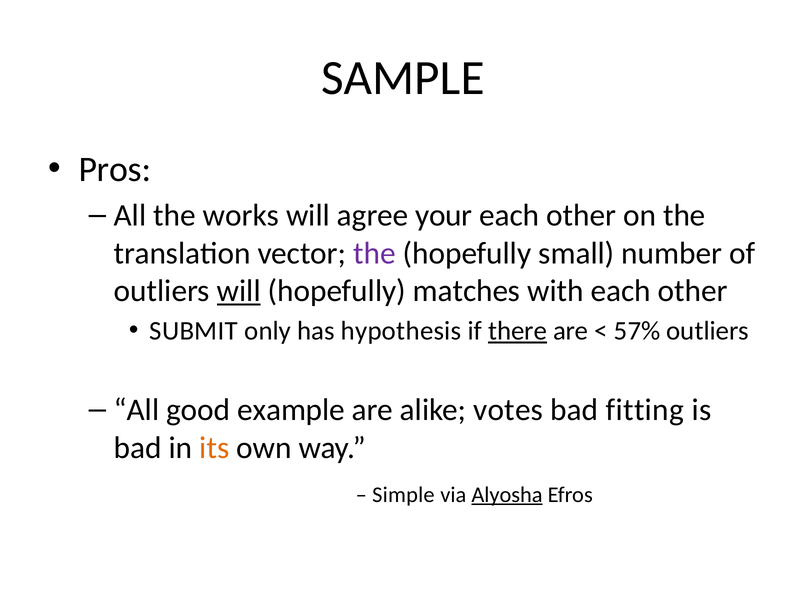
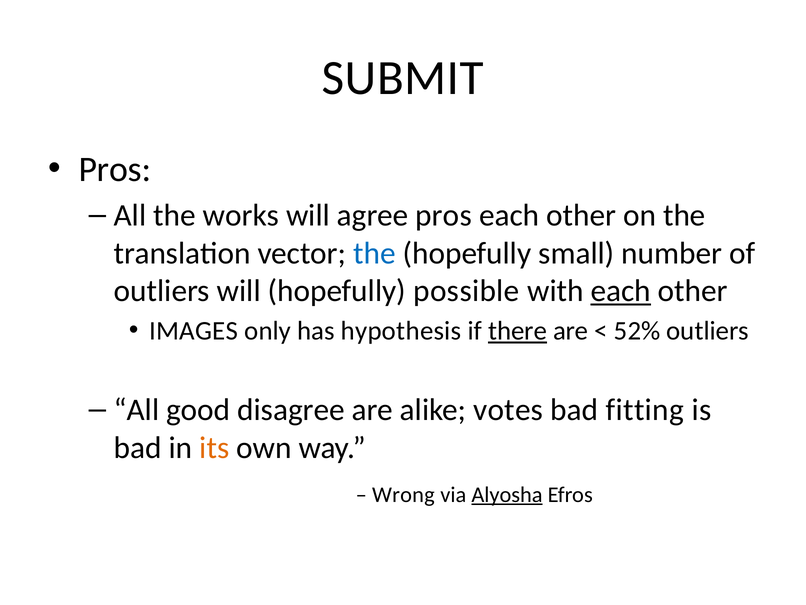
SAMPLE: SAMPLE -> SUBMIT (403, 78)
agree your: your -> pros (444, 215)
the colour: purple -> blue (374, 253)
will underline: present -> none (239, 291)
matches: matches -> possible (466, 291)
each underline: none -> present (621, 291)
SUBMIT: SUBMIT -> IMAGES (194, 331)
57%: 57% -> 52% (637, 331)
example: example -> disagree (291, 410)
Simple: Simple -> Wrong (403, 494)
